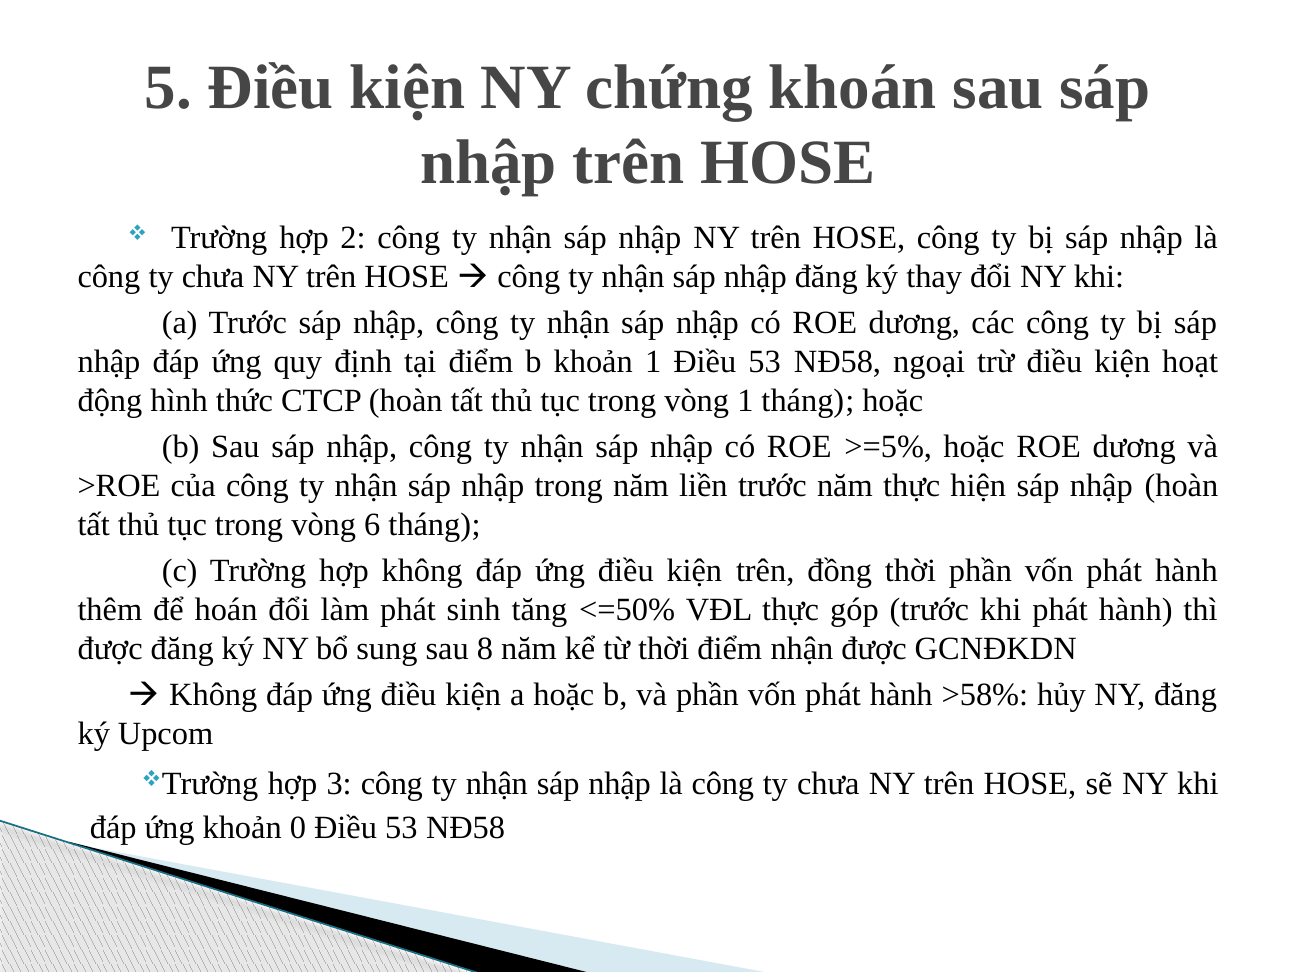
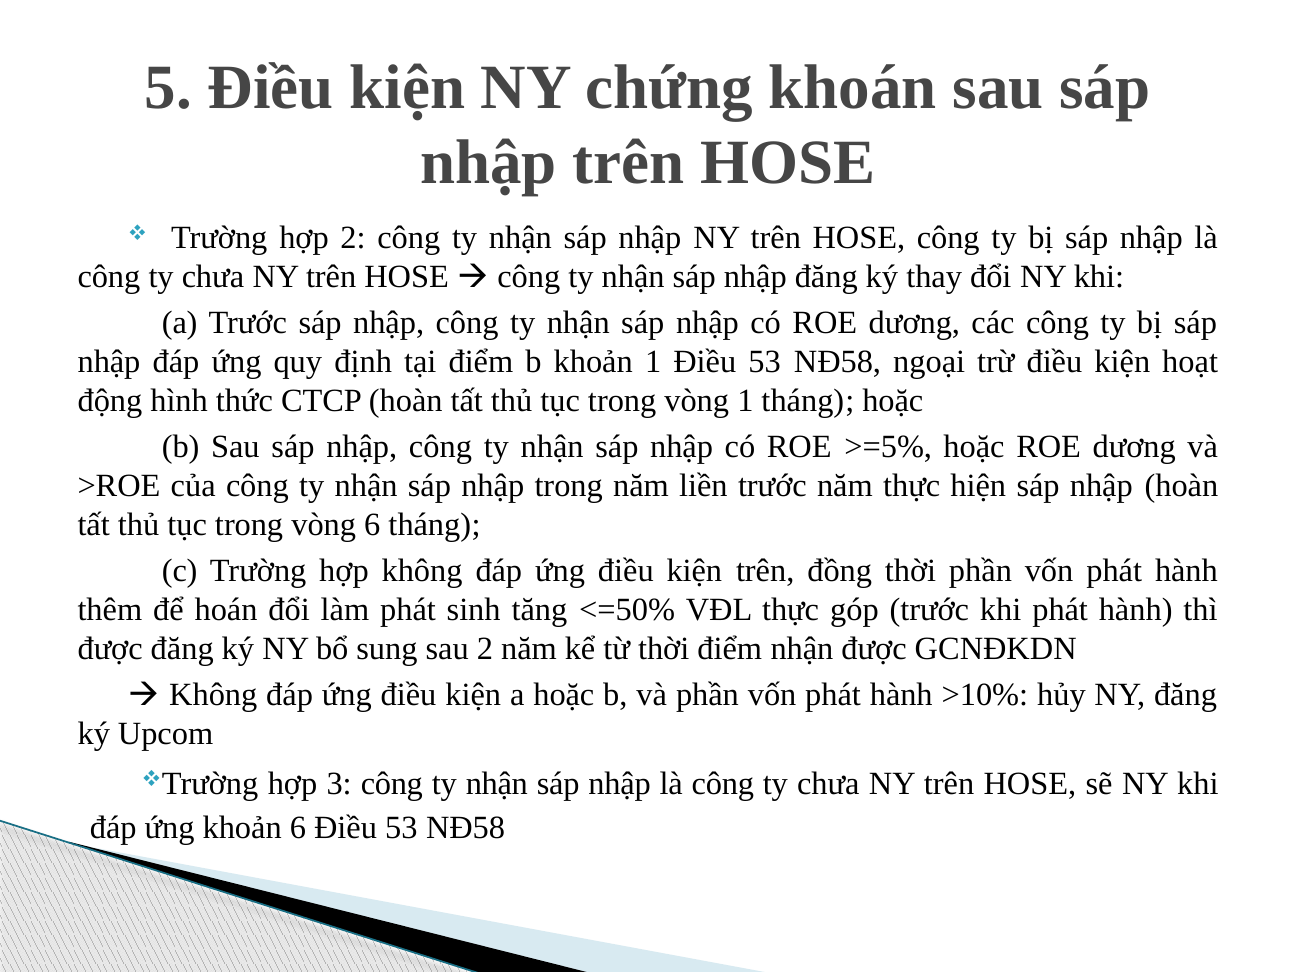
sau 8: 8 -> 2 (485, 648)
>58%: >58% -> >10% (985, 695)
khoản 0: 0 -> 6 (298, 828)
